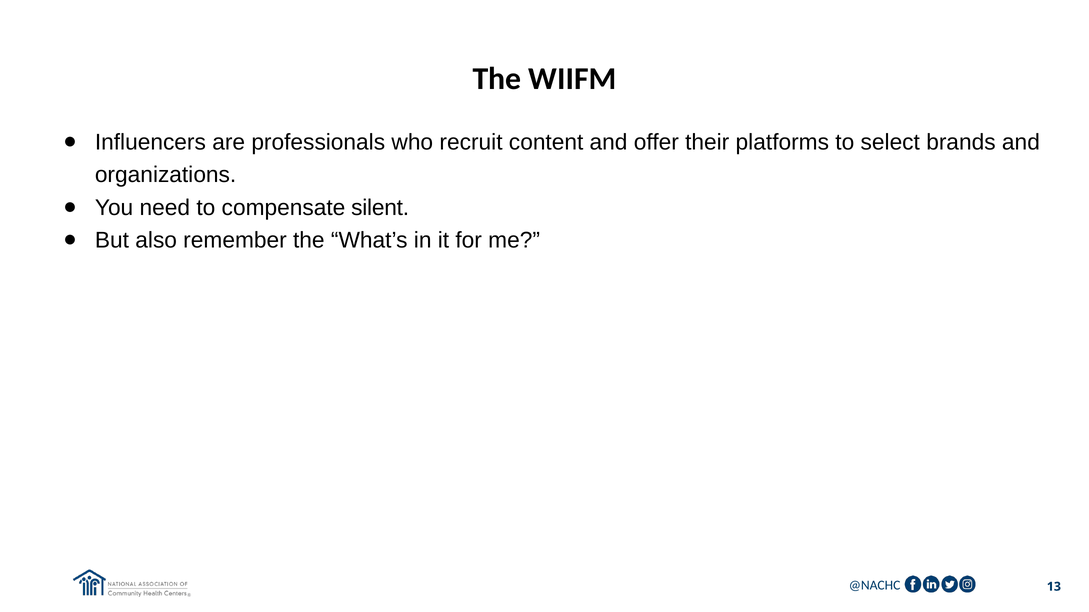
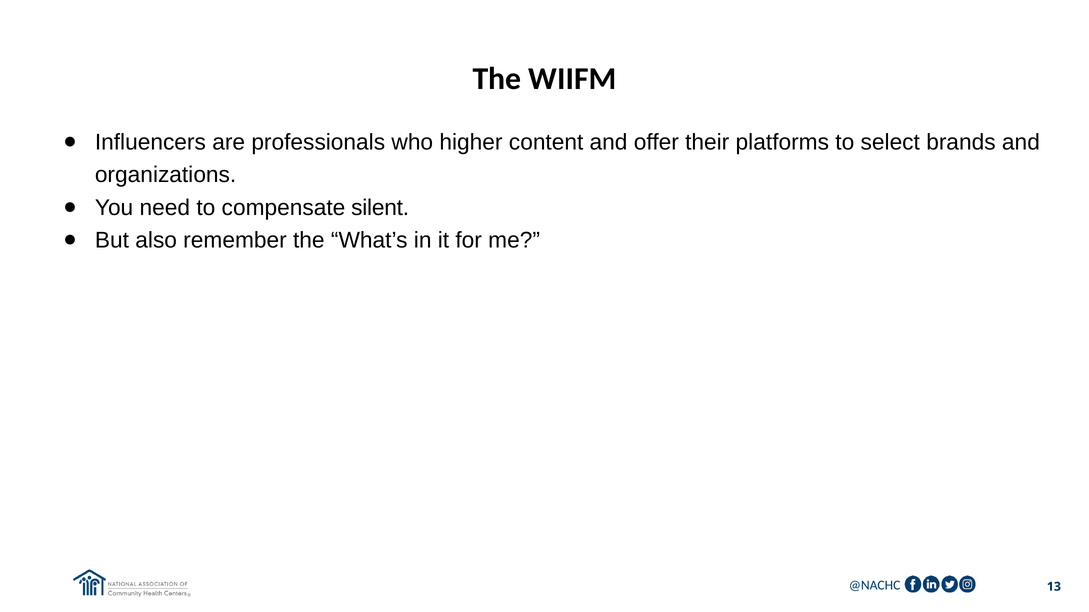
recruit: recruit -> higher (471, 142)
